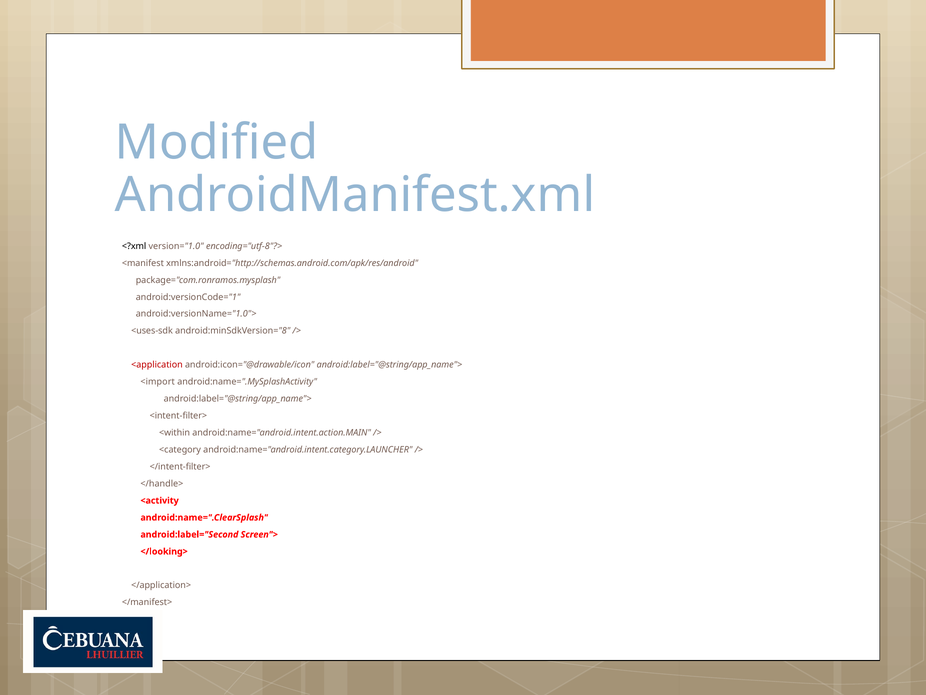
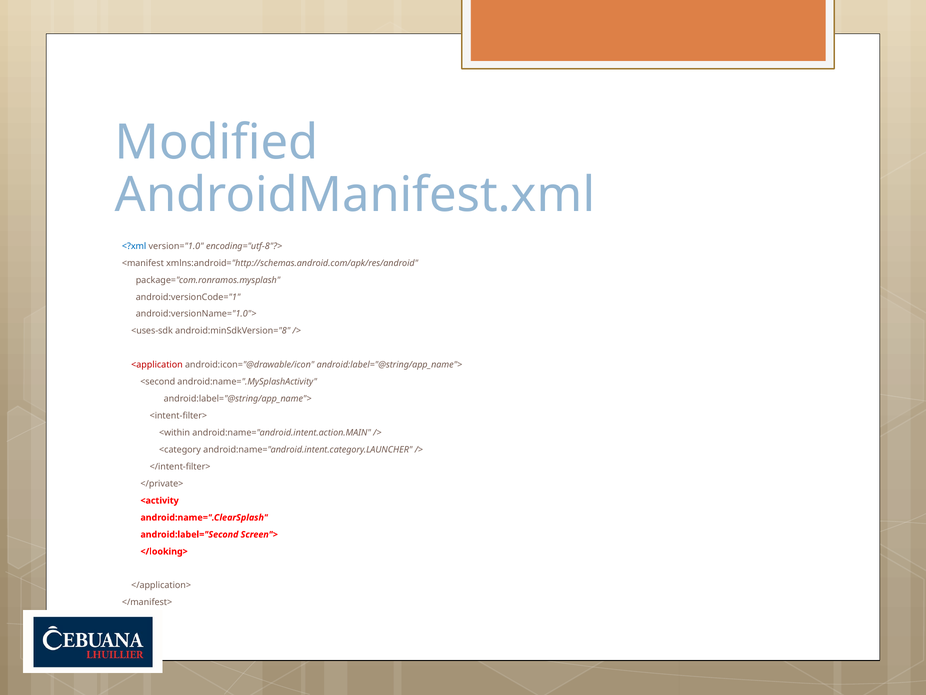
<?xml colour: black -> blue (134, 246)
<import: <import -> <second (158, 382)
</handle>: </handle> -> </private> (162, 483)
